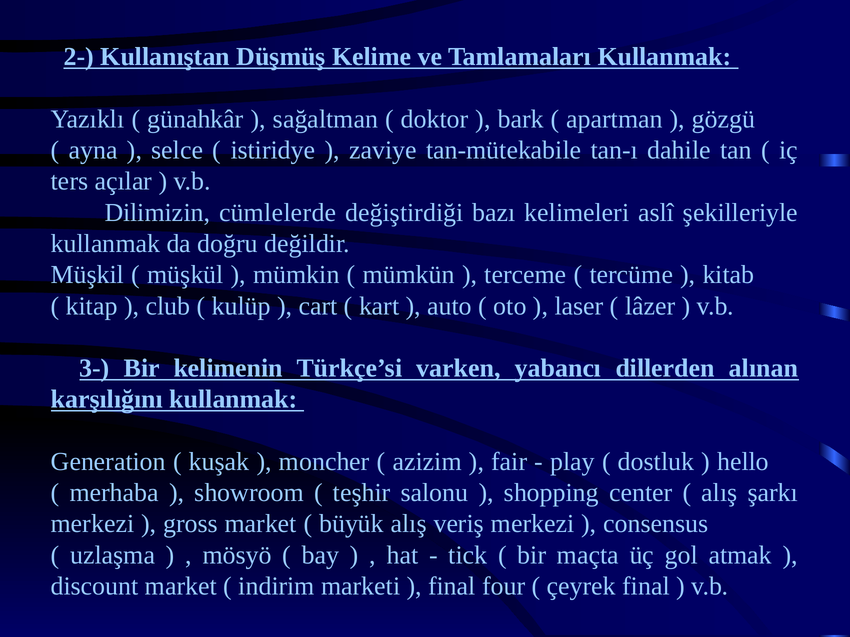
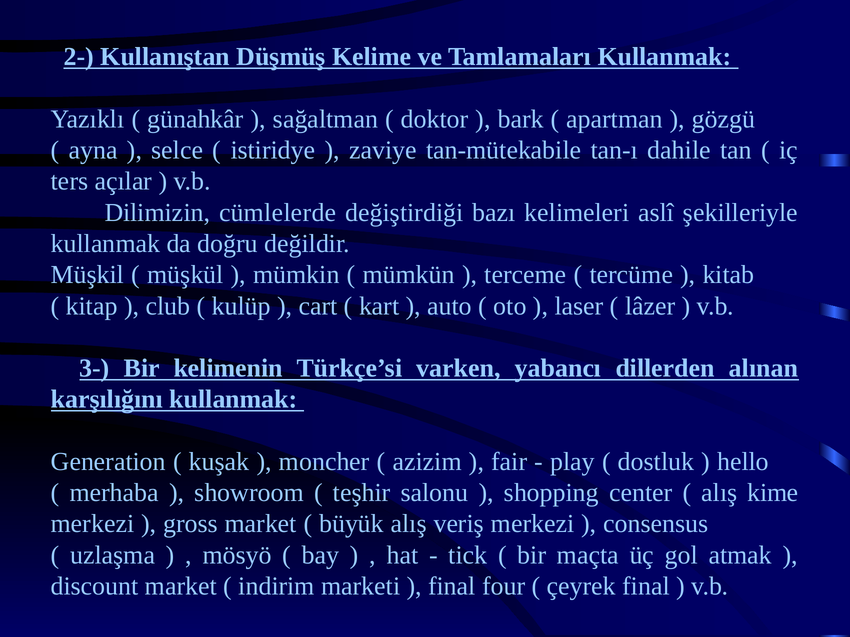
şarkı: şarkı -> kime (773, 493)
